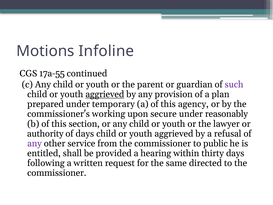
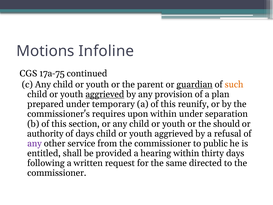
17a-55: 17a-55 -> 17a-75 (52, 73)
guardian underline: none -> present (194, 84)
such colour: purple -> orange (234, 84)
agency: agency -> reunify (193, 104)
working: working -> requires (109, 114)
upon secure: secure -> within (164, 114)
reasonably: reasonably -> separation (226, 114)
lawyer: lawyer -> should (227, 124)
